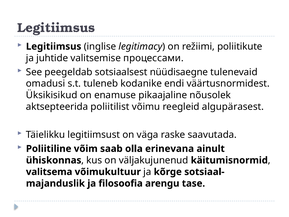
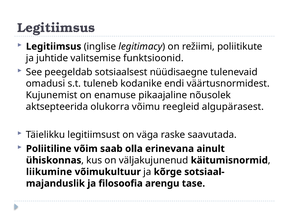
процессами: процессами -> funktsioonid (153, 58)
Üksikisikud: Üksikisikud -> Kujunemist (52, 95)
poliitilist: poliitilist -> olukorra (110, 107)
valitsema: valitsema -> liikumine (49, 172)
